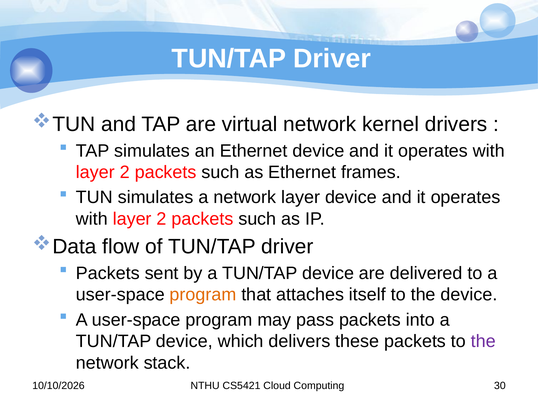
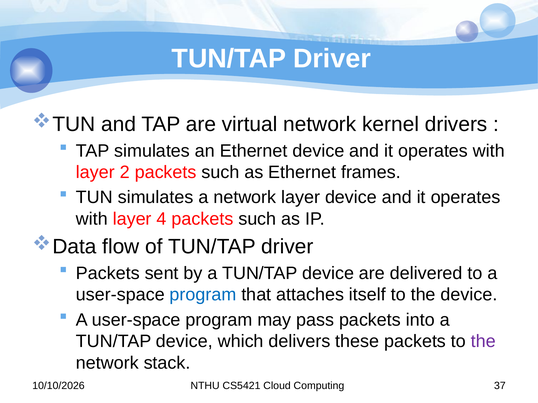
2: 2 -> 4 (162, 219)
program colour: orange -> blue (203, 295)
30: 30 -> 37 (500, 386)
